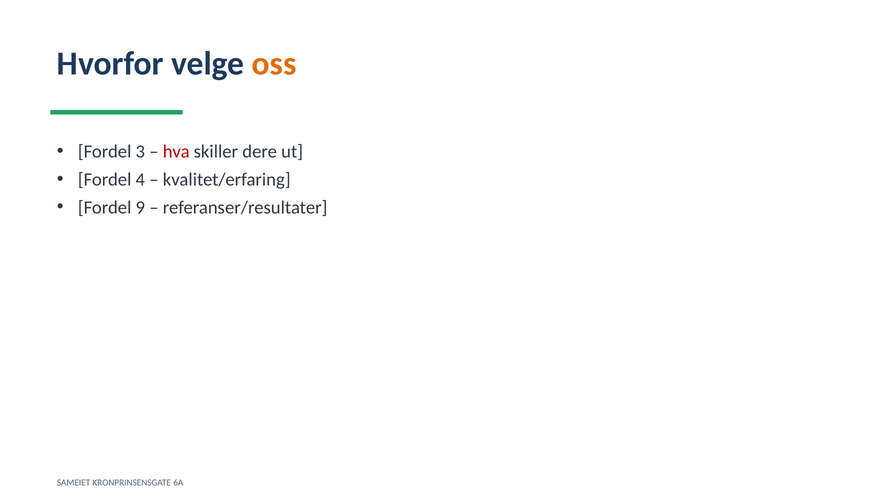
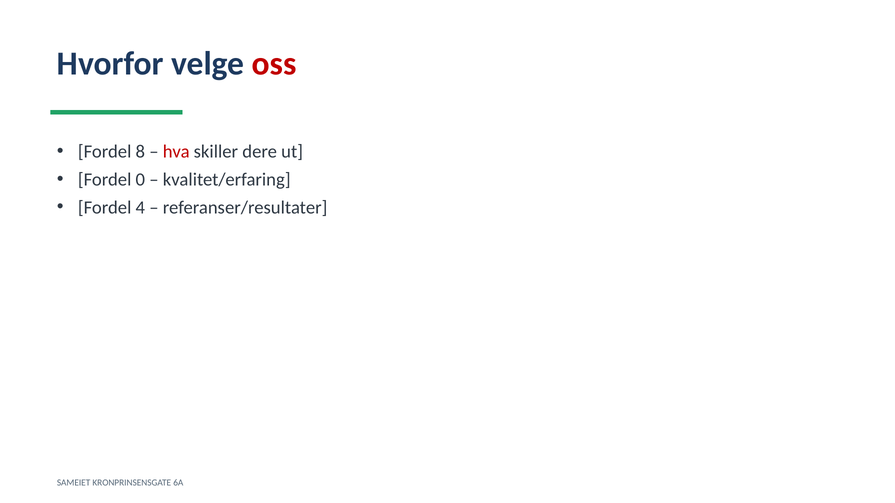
oss colour: orange -> red (274, 64)
3: 3 -> 8 (140, 152)
4: 4 -> 0 (140, 180)
9: 9 -> 4 (140, 208)
